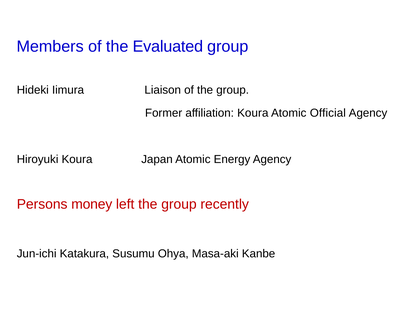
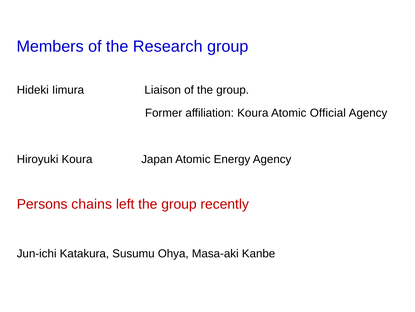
Evaluated: Evaluated -> Research (168, 46)
money: money -> chains (92, 204)
